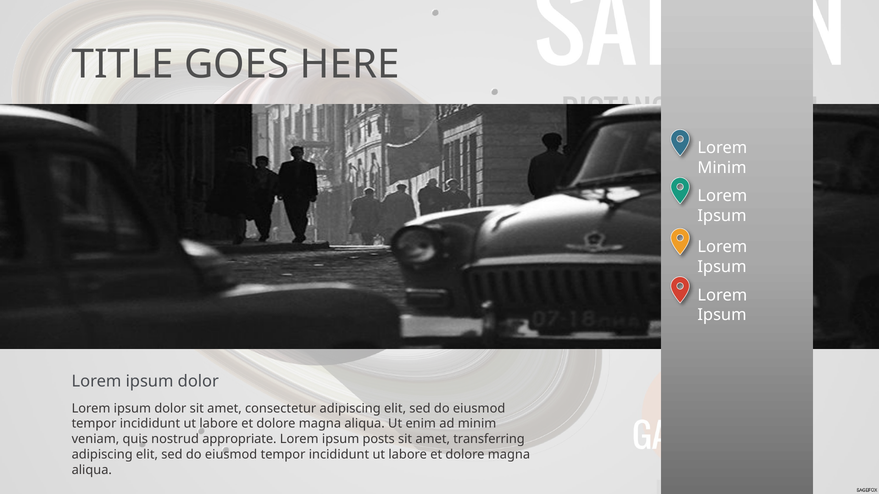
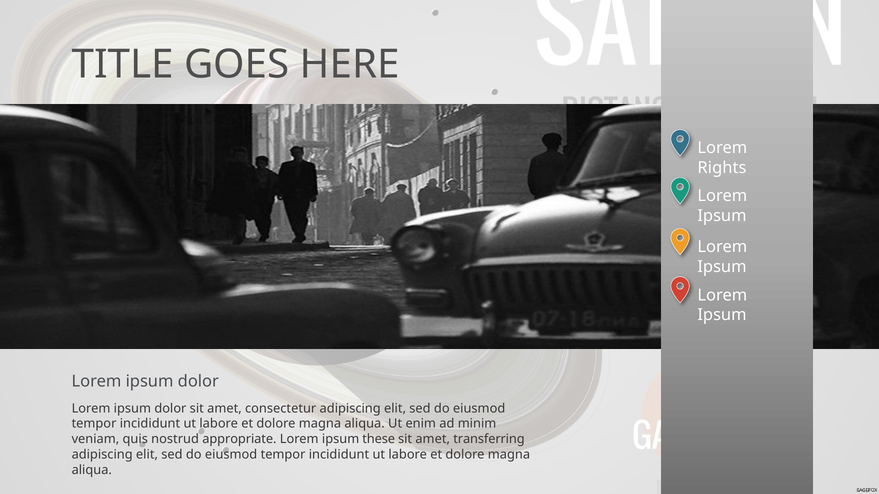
Minim: Minim -> Rights (722, 168)
posts: posts -> these (379, 439)
